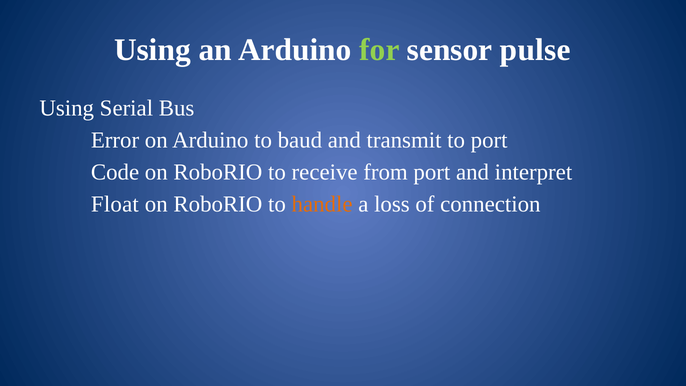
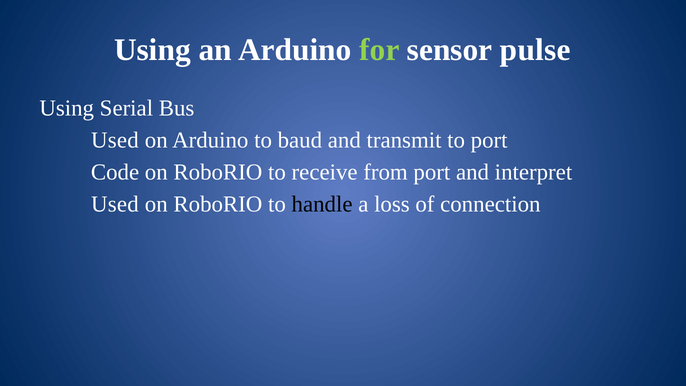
Error: Error -> Used (115, 140)
Float: Float -> Used (115, 204)
handle colour: orange -> black (322, 204)
